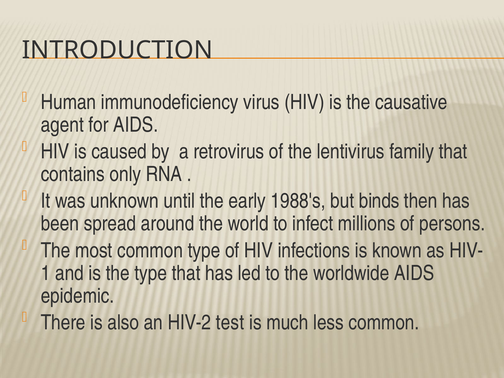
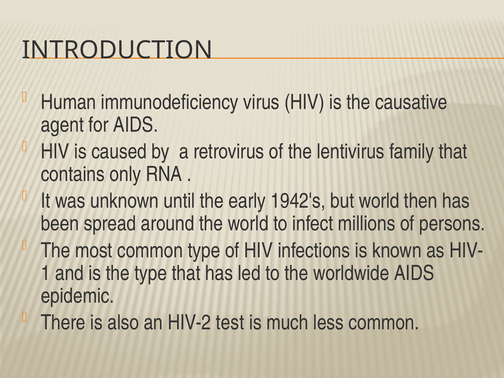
1988's: 1988's -> 1942's (298, 201)
but binds: binds -> world (379, 201)
